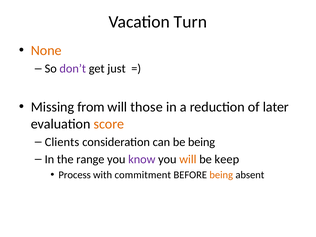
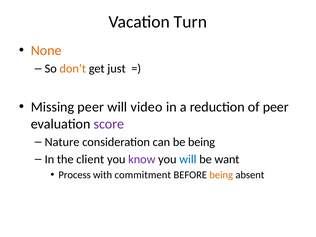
don’t colour: purple -> orange (73, 69)
Missing from: from -> peer (91, 107)
those: those -> video (147, 107)
of later: later -> peer (276, 107)
score colour: orange -> purple (109, 124)
Clients: Clients -> Nature (62, 142)
range: range -> client (90, 159)
will colour: orange -> blue (188, 159)
keep: keep -> want (227, 159)
